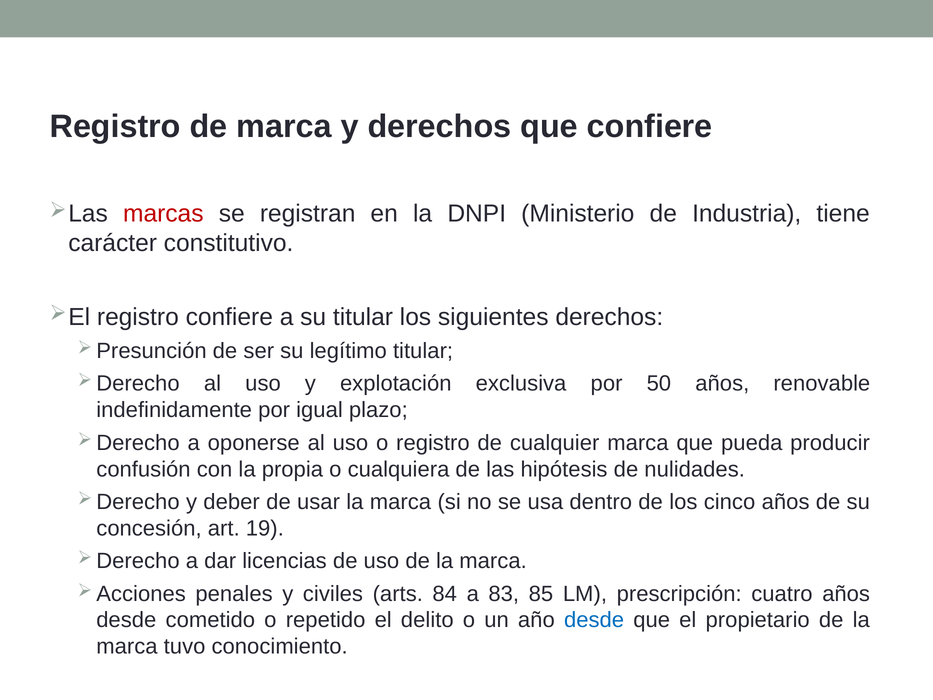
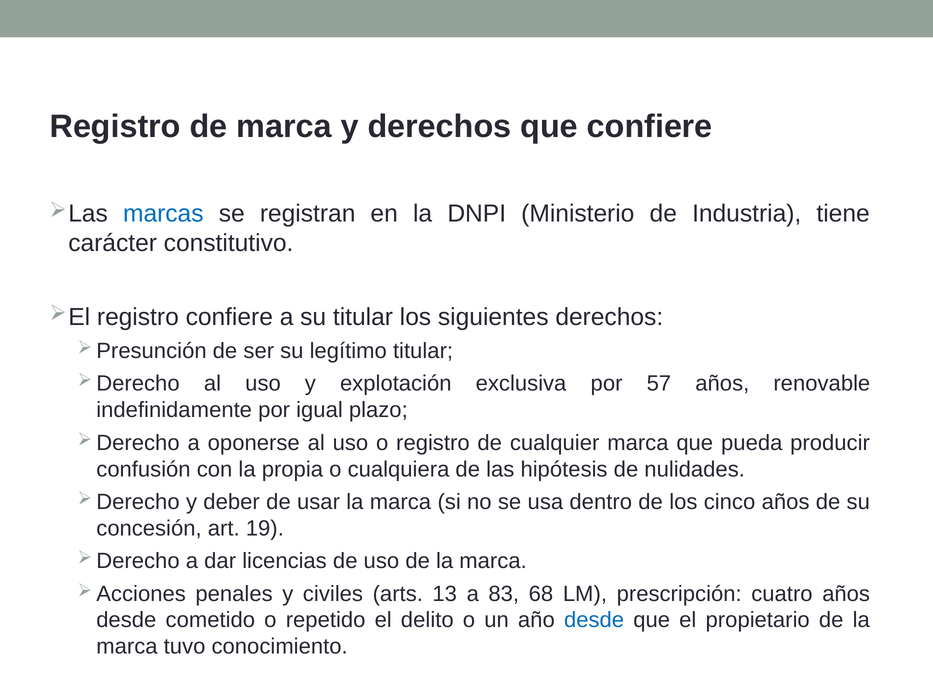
marcas colour: red -> blue (163, 214)
50: 50 -> 57 (659, 384)
84: 84 -> 13 (445, 594)
85: 85 -> 68 (541, 594)
